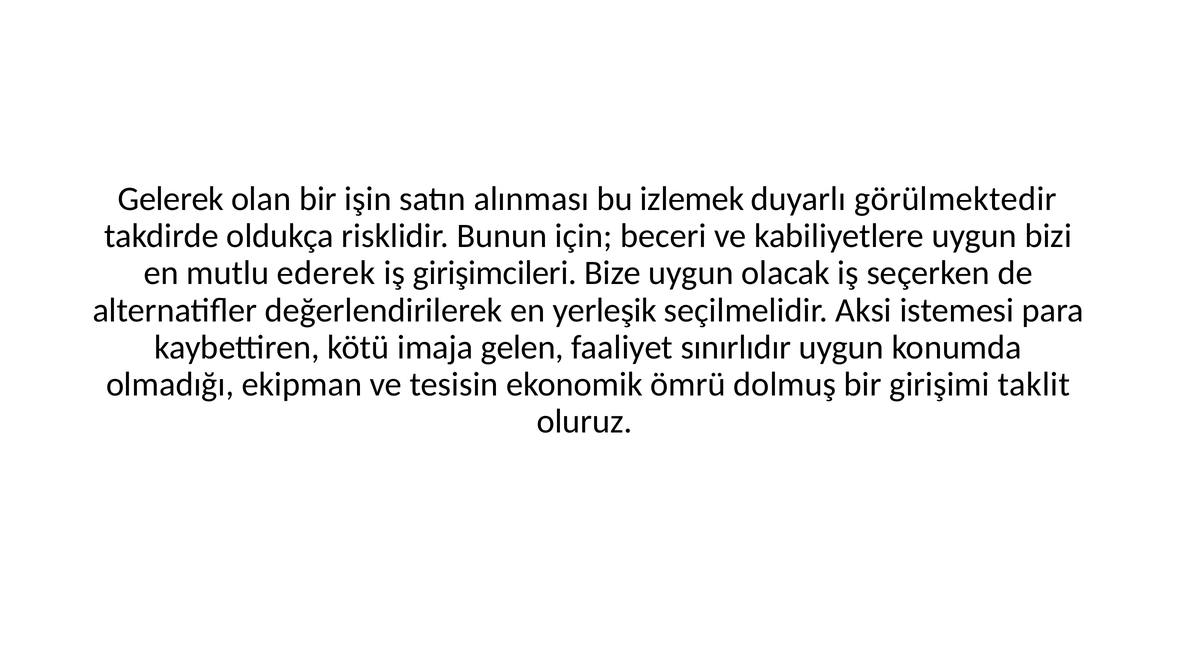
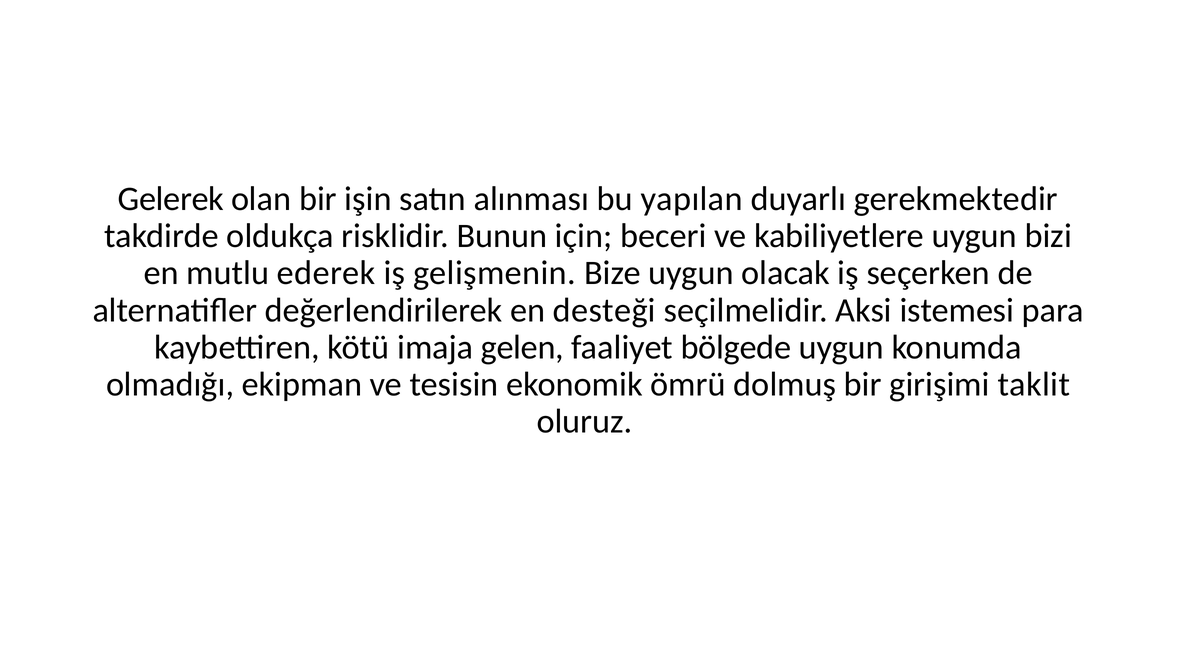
izlemek: izlemek -> yapılan (692, 199)
görülmektedir: görülmektedir -> gerekmektedir (956, 199)
girişimcileri: girişimcileri -> gelişmenin (494, 273)
yerleşik: yerleşik -> desteği (604, 310)
sınırlıdır: sınırlıdır -> bölgede (736, 347)
